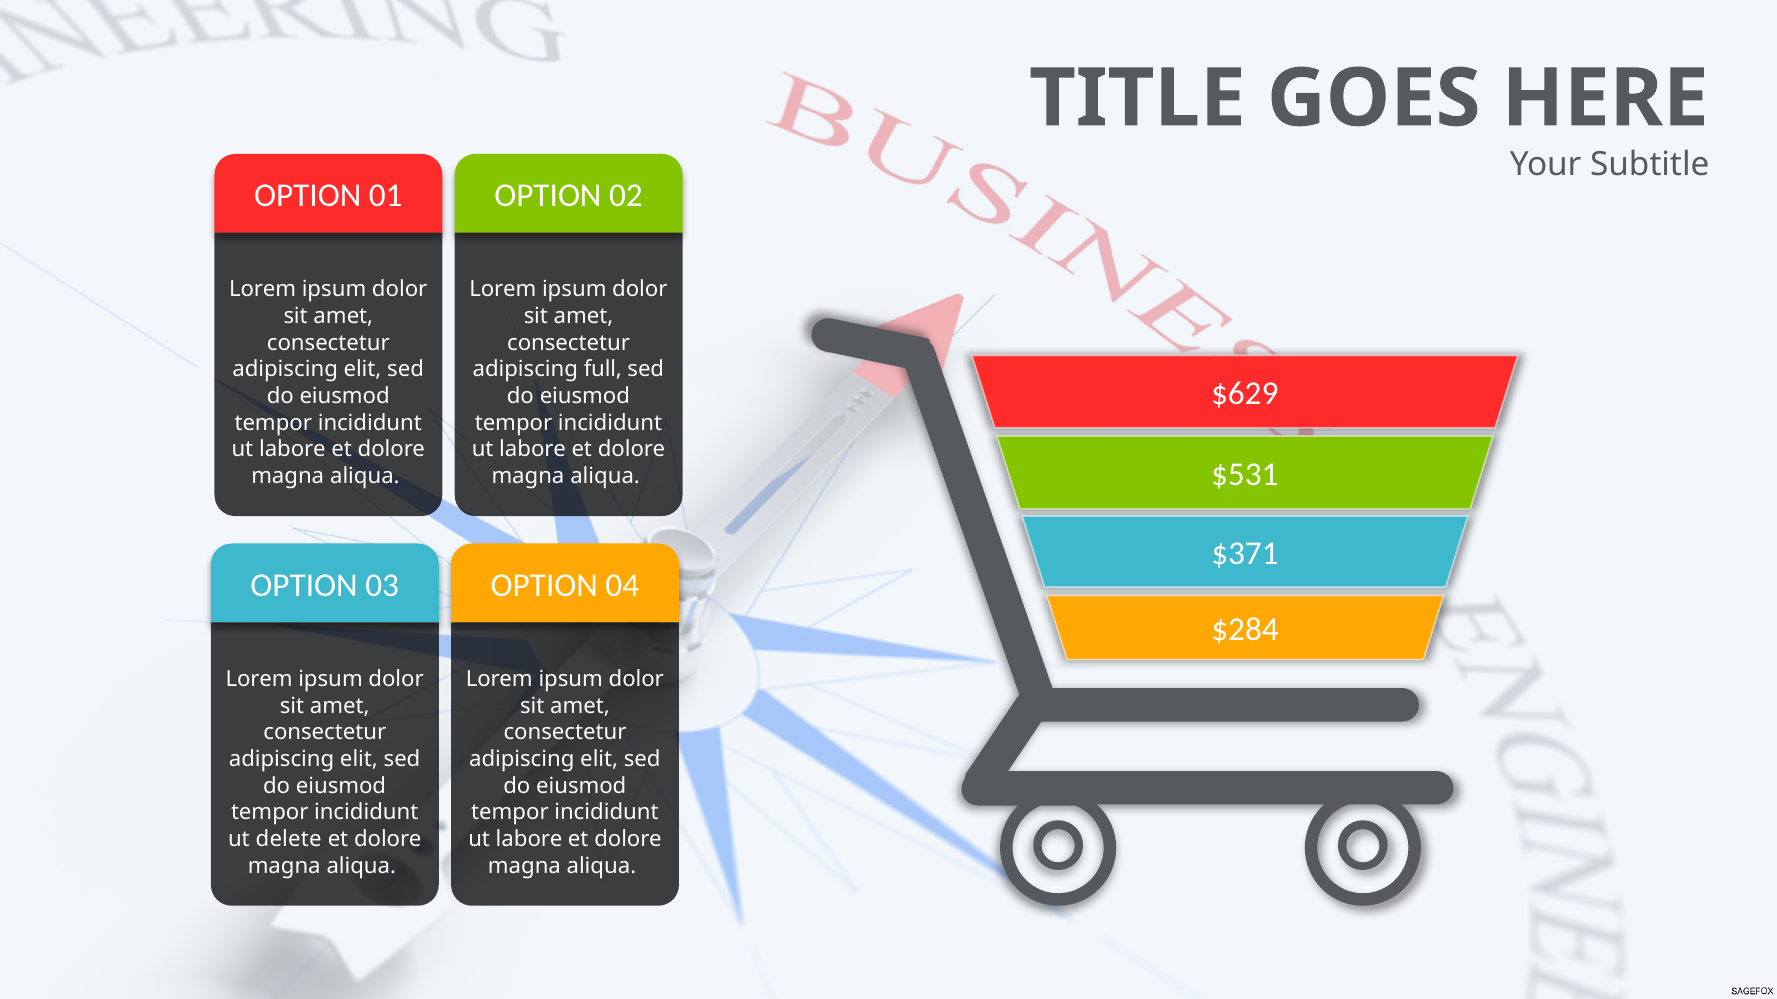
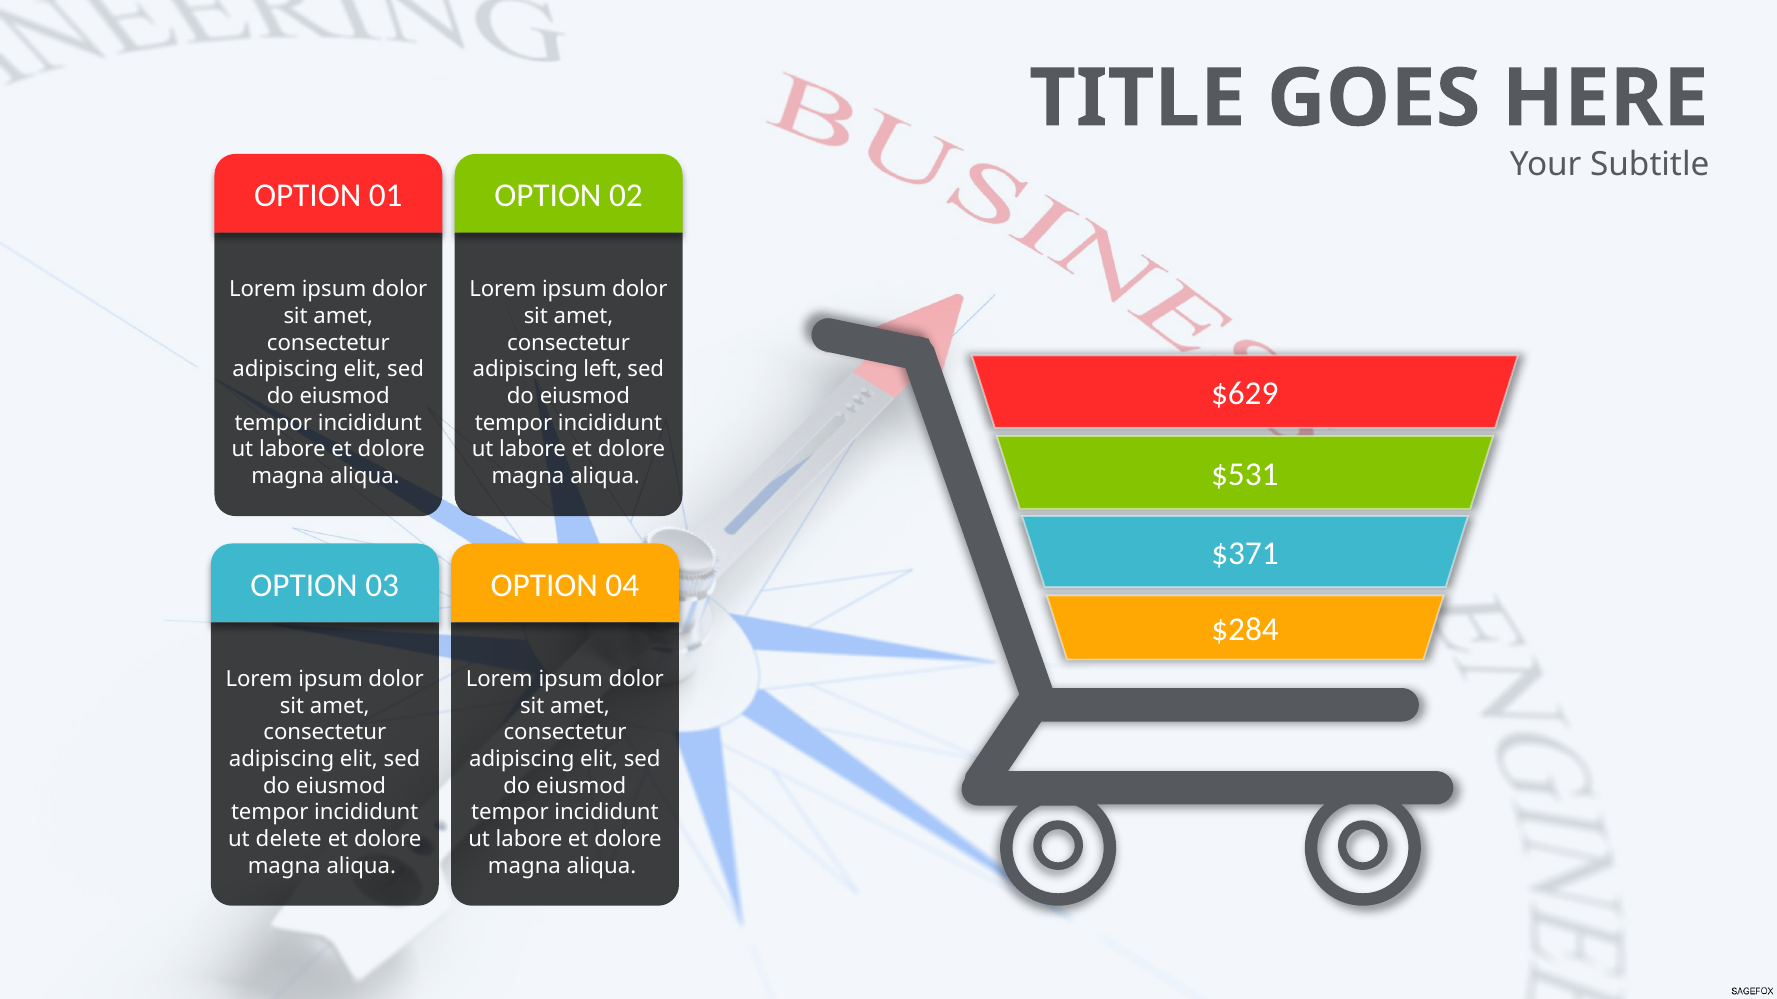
full: full -> left (603, 370)
